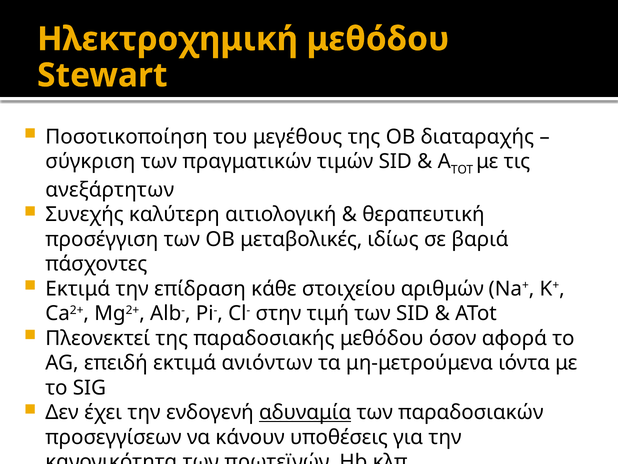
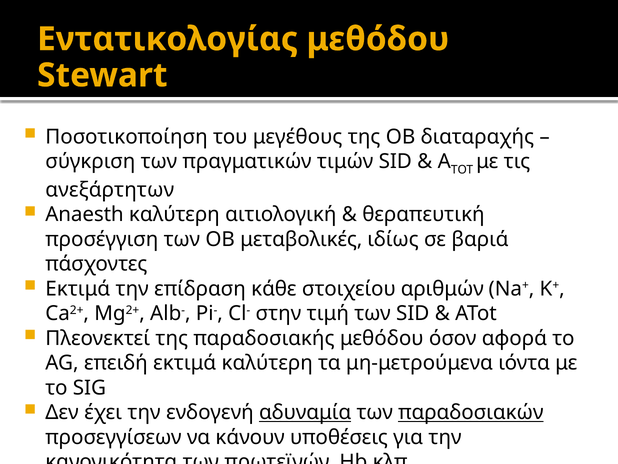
Ηλεκτροχημική: Ηλεκτροχημική -> Εντατικολογίας (168, 39)
Συνεχής: Συνεχής -> Anaesth (85, 214)
εκτιμά ανιόντων: ανιόντων -> καλύτερη (267, 363)
παραδοσιακών underline: none -> present (471, 412)
